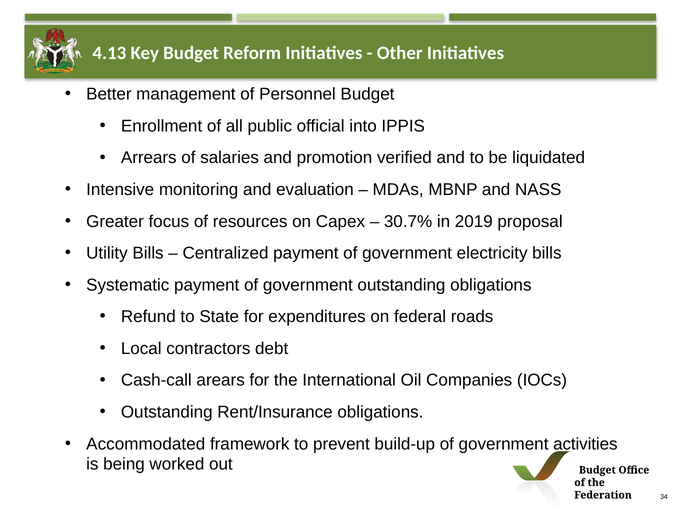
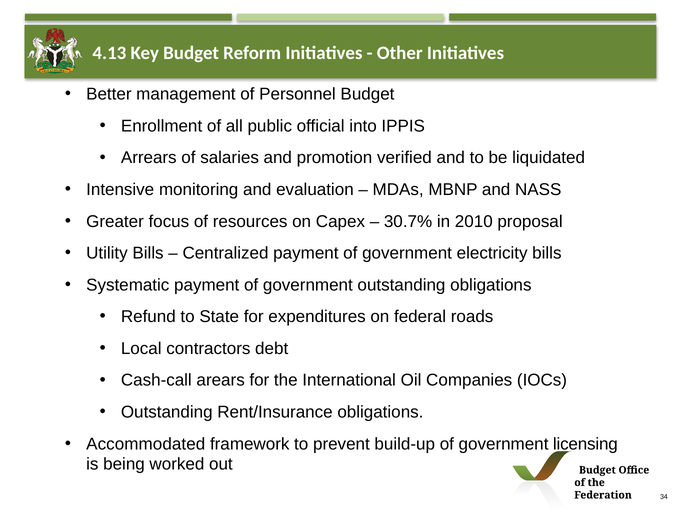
2019: 2019 -> 2010 (474, 221)
activities: activities -> licensing (585, 444)
